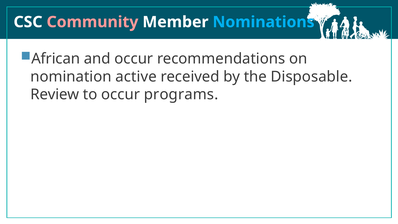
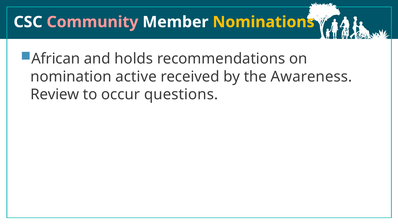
Nominations colour: light blue -> yellow (264, 22)
and occur: occur -> holds (134, 59)
Disposable: Disposable -> Awareness (311, 77)
programs: programs -> questions (181, 94)
